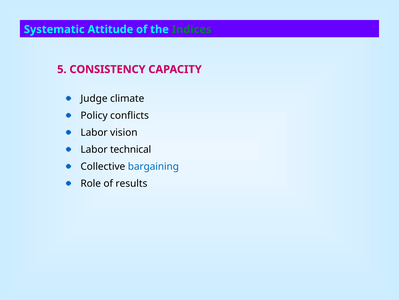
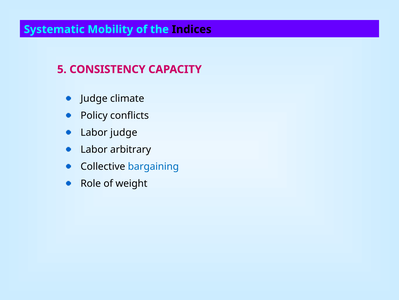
Attitude: Attitude -> Mobility (110, 29)
Indices colour: green -> black (192, 29)
Labor vision: vision -> judge (124, 132)
technical: technical -> arbitrary (131, 149)
results: results -> weight (131, 183)
